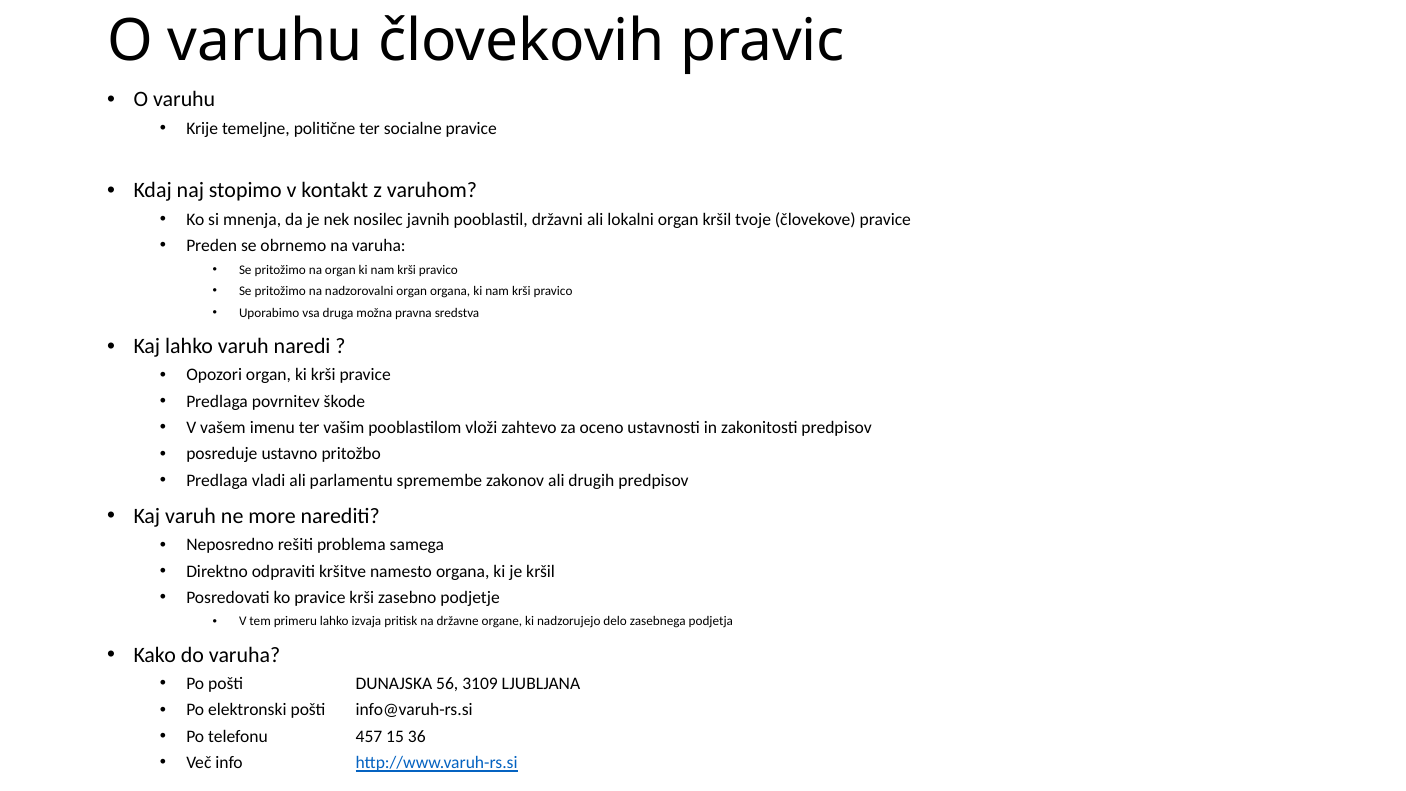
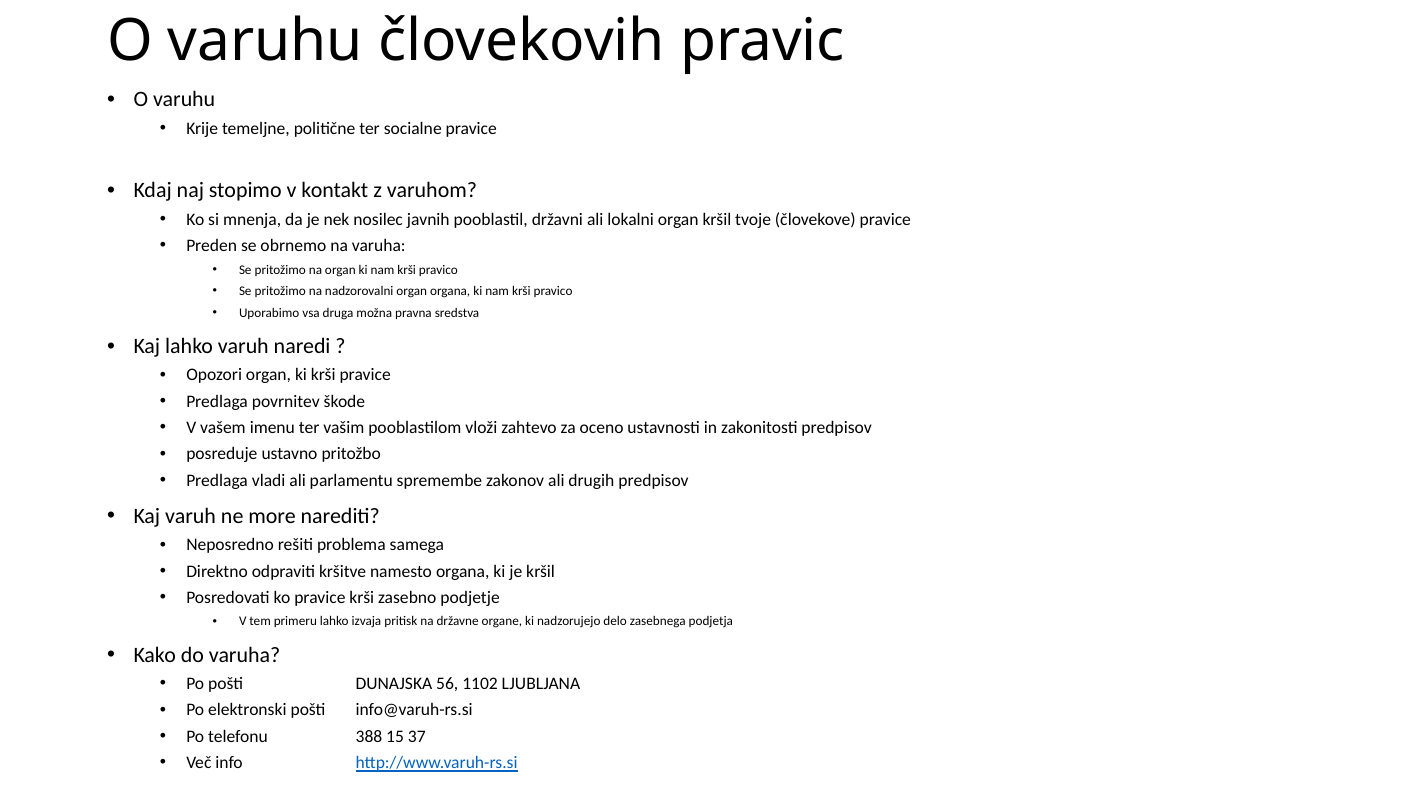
3109: 3109 -> 1102 (480, 684)
457: 457 -> 388 (369, 736)
36: 36 -> 37 (417, 736)
